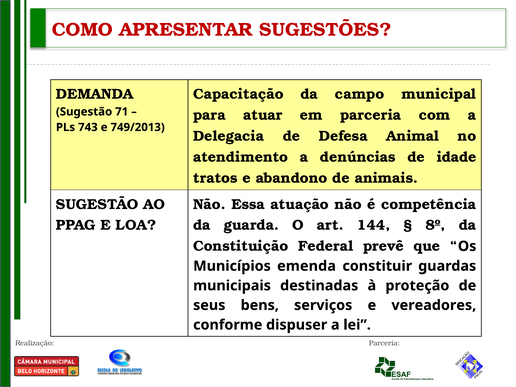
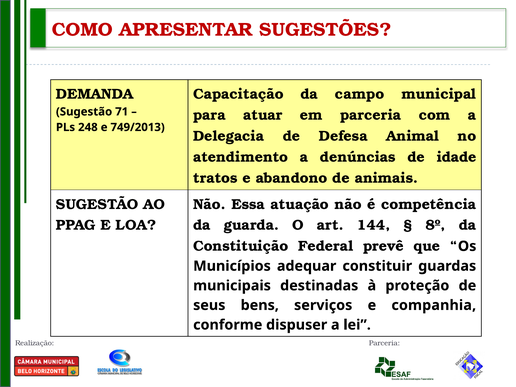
743: 743 -> 248 (88, 127)
emenda: emenda -> adequar (307, 266)
vereadores: vereadores -> companhia (434, 305)
